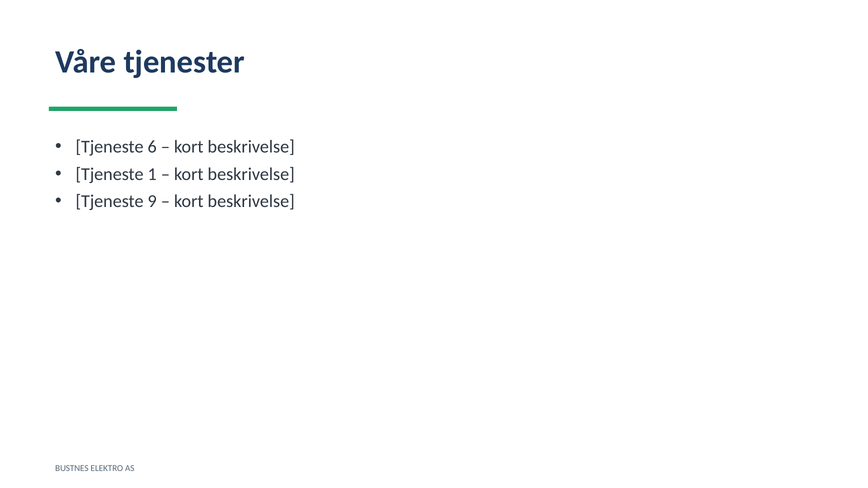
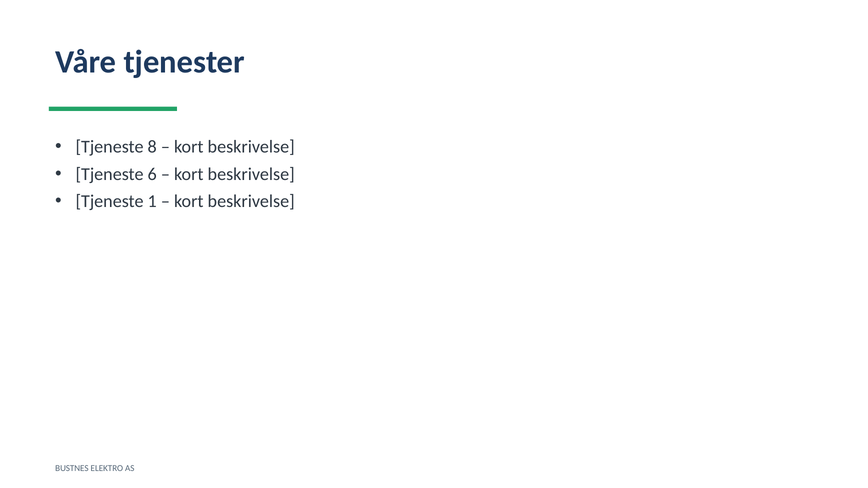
6: 6 -> 8 (152, 147)
1: 1 -> 6 (152, 174)
9: 9 -> 1 (152, 201)
